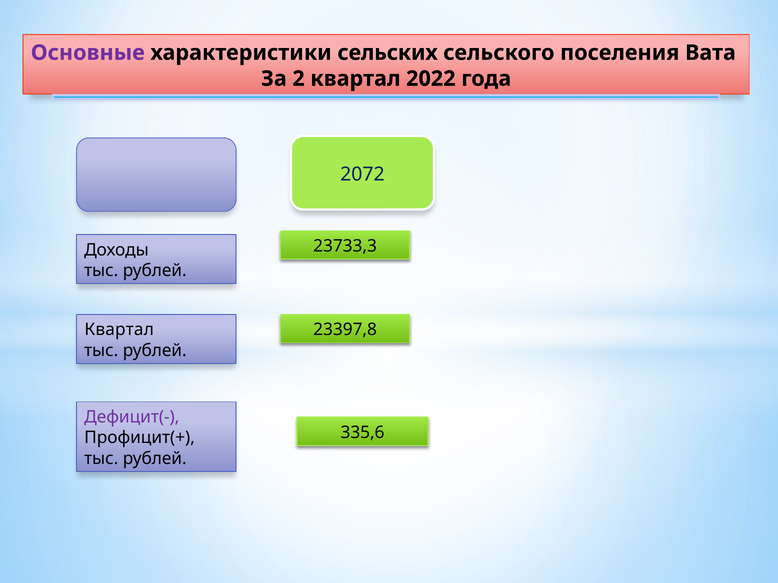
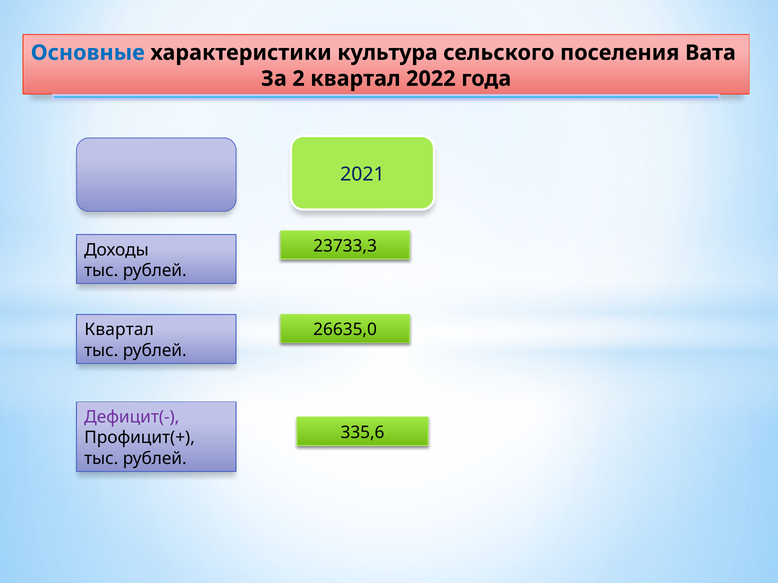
Основные colour: purple -> blue (88, 53)
сельских: сельских -> культура (388, 53)
2072: 2072 -> 2021 (362, 174)
23397,8: 23397,8 -> 26635,0 (345, 330)
